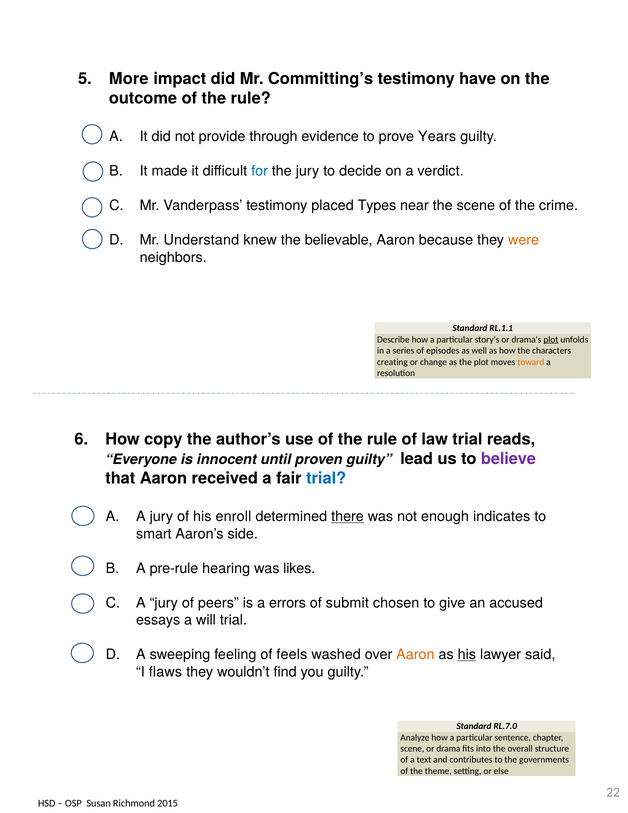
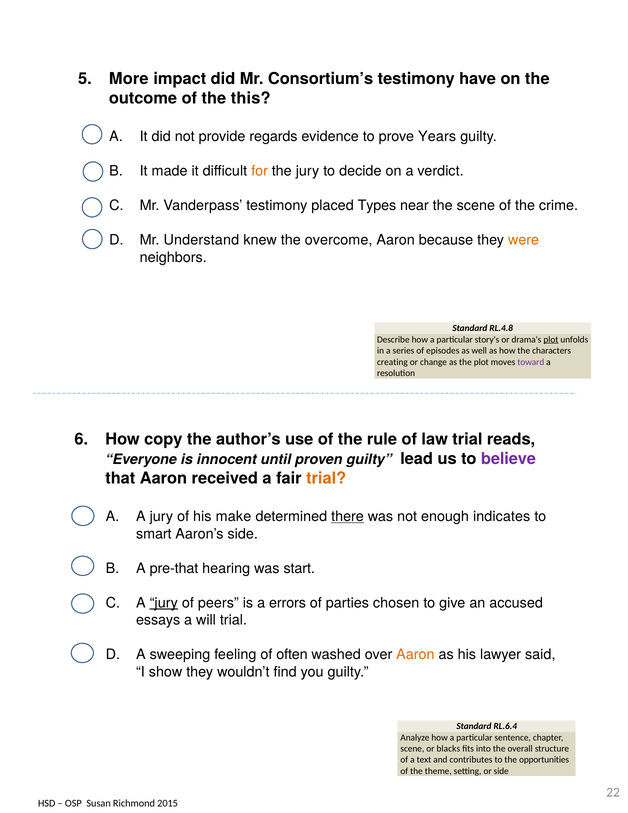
Committing’s: Committing’s -> Consortium’s (321, 79)
outcome of the rule: rule -> this (251, 98)
through: through -> regards (273, 136)
for colour: blue -> orange (260, 171)
believable: believable -> overcome (339, 240)
RL.1.1: RL.1.1 -> RL.4.8 (501, 328)
toward colour: orange -> purple (531, 362)
trial colour: blue -> orange (326, 478)
enroll: enroll -> make (233, 516)
pre-rule: pre-rule -> pre-that (174, 568)
likes: likes -> start (299, 568)
jury underline: none -> present (164, 603)
submit: submit -> parties (347, 603)
feels: feels -> often (292, 654)
his underline: present -> none (467, 654)
flaws: flaws -> show (166, 672)
RL.7.0: RL.7.0 -> RL.6.4 (505, 726)
drama: drama -> blacks (448, 748)
governments: governments -> opportunities (544, 760)
or else: else -> side (501, 771)
